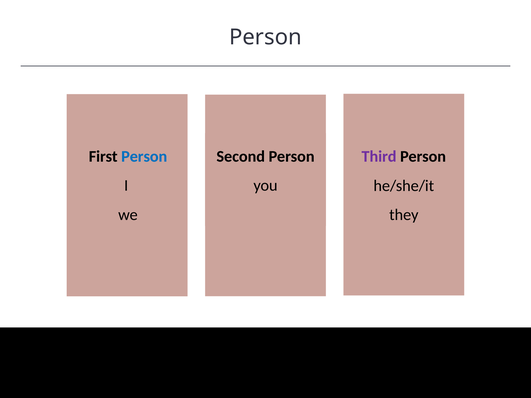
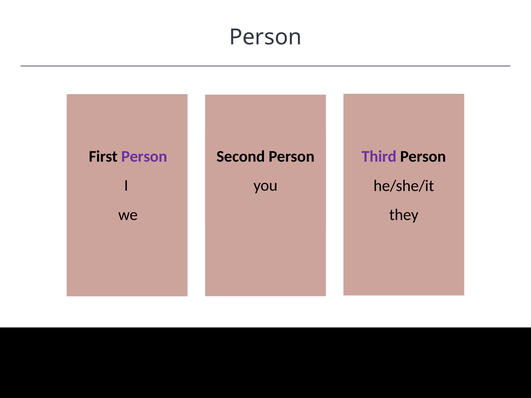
Person colour: blue -> purple (144, 156)
